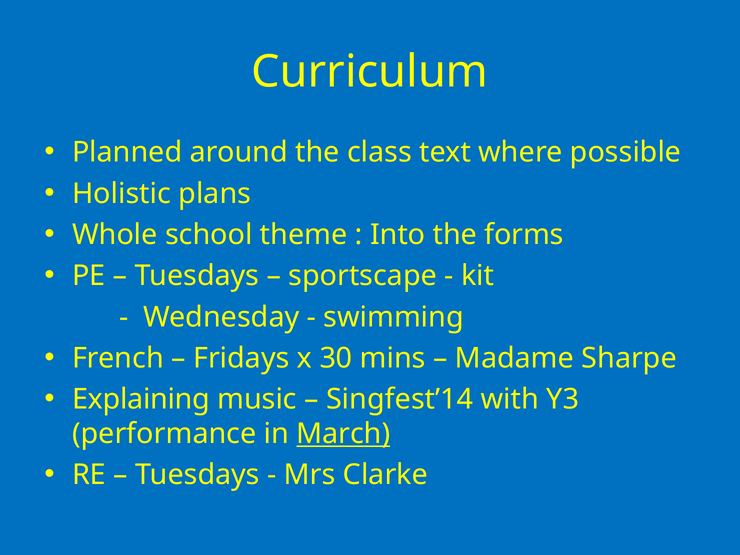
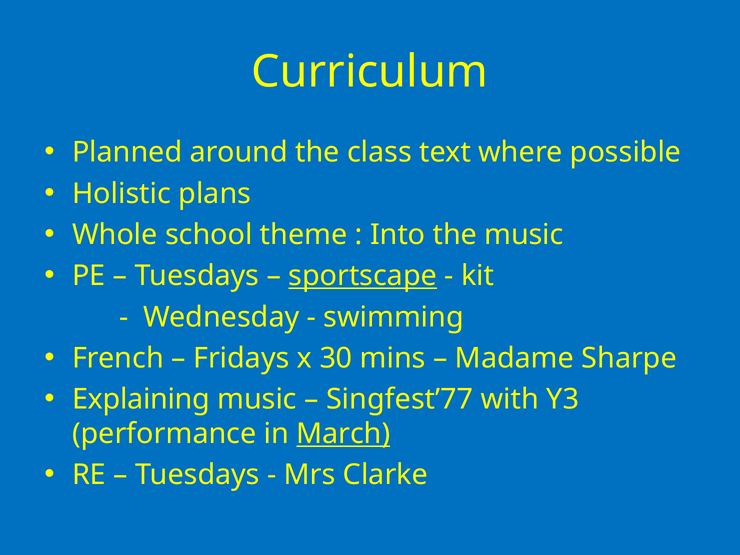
the forms: forms -> music (524, 235)
sportscape underline: none -> present (363, 276)
Singfest’14: Singfest’14 -> Singfest’77 (400, 399)
